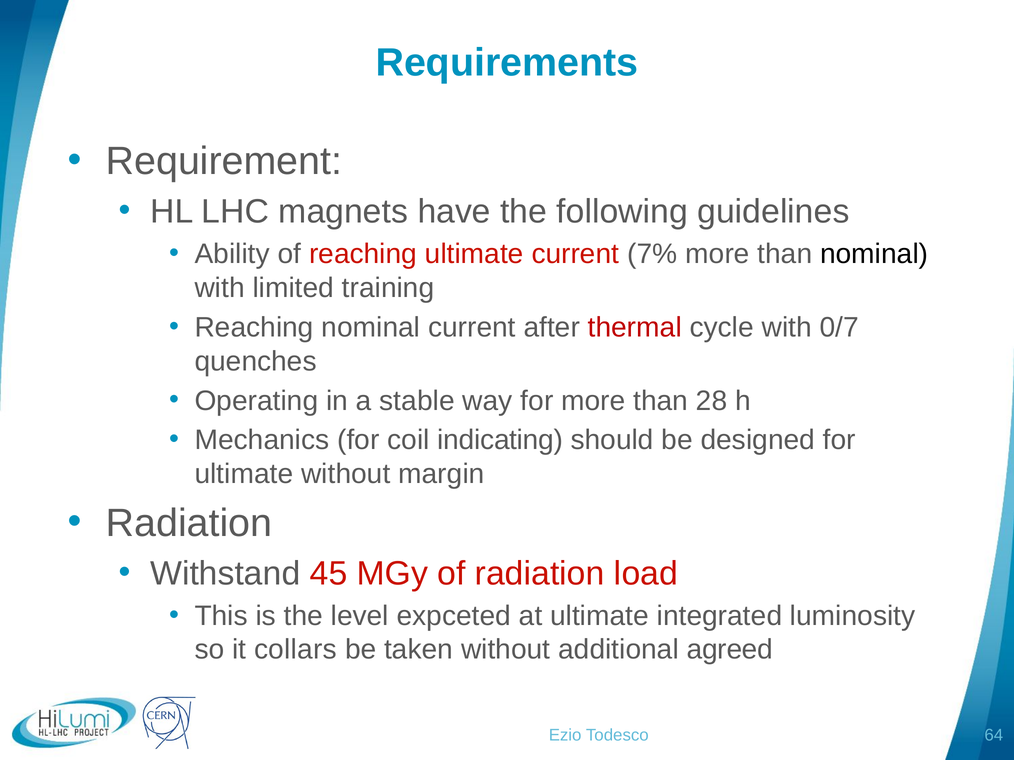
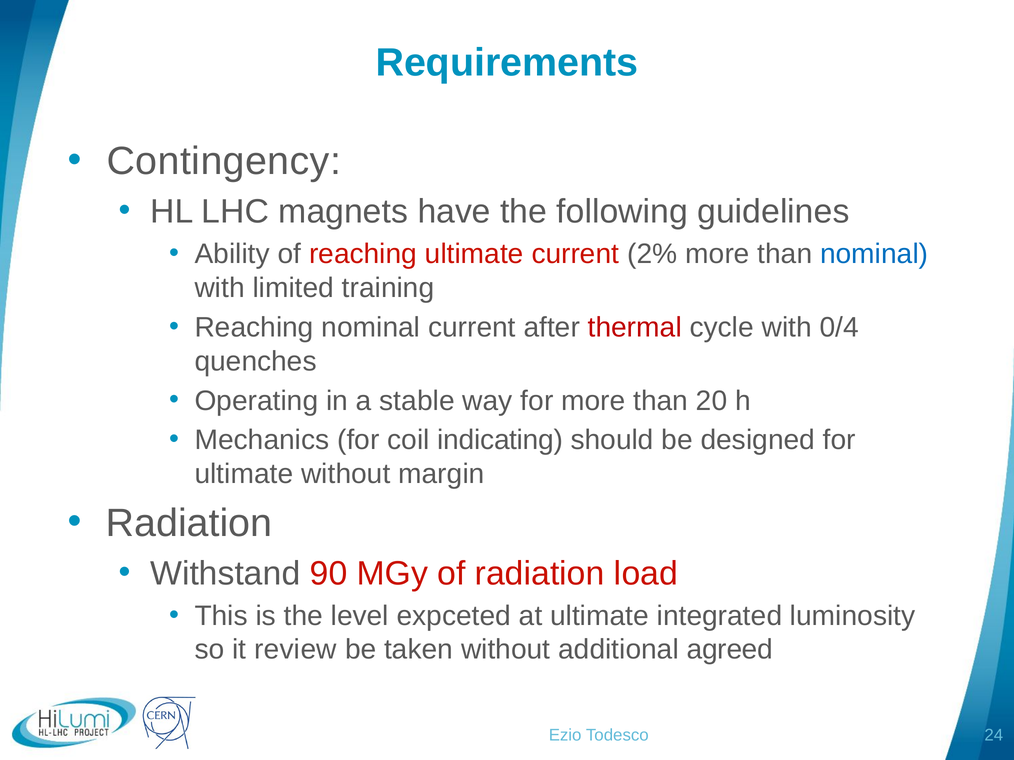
Requirement: Requirement -> Contingency (224, 162)
7%: 7% -> 2% (652, 254)
nominal colour: black -> blue (874, 254)
0/7: 0/7 -> 0/4 (839, 328)
28: 28 -> 20 (712, 401)
45: 45 -> 90 (329, 574)
collars: collars -> review (295, 650)
64: 64 -> 24 (994, 736)
